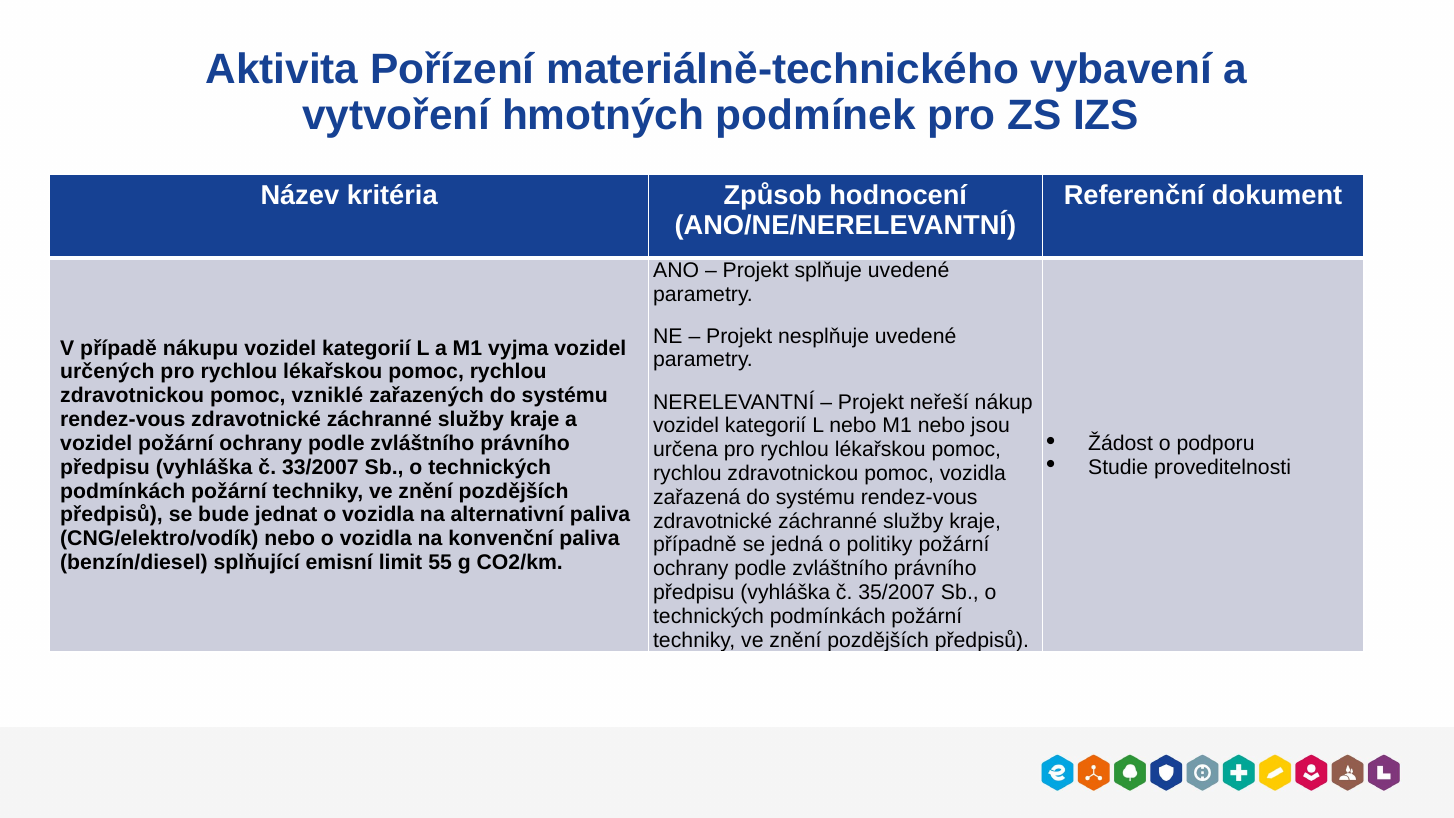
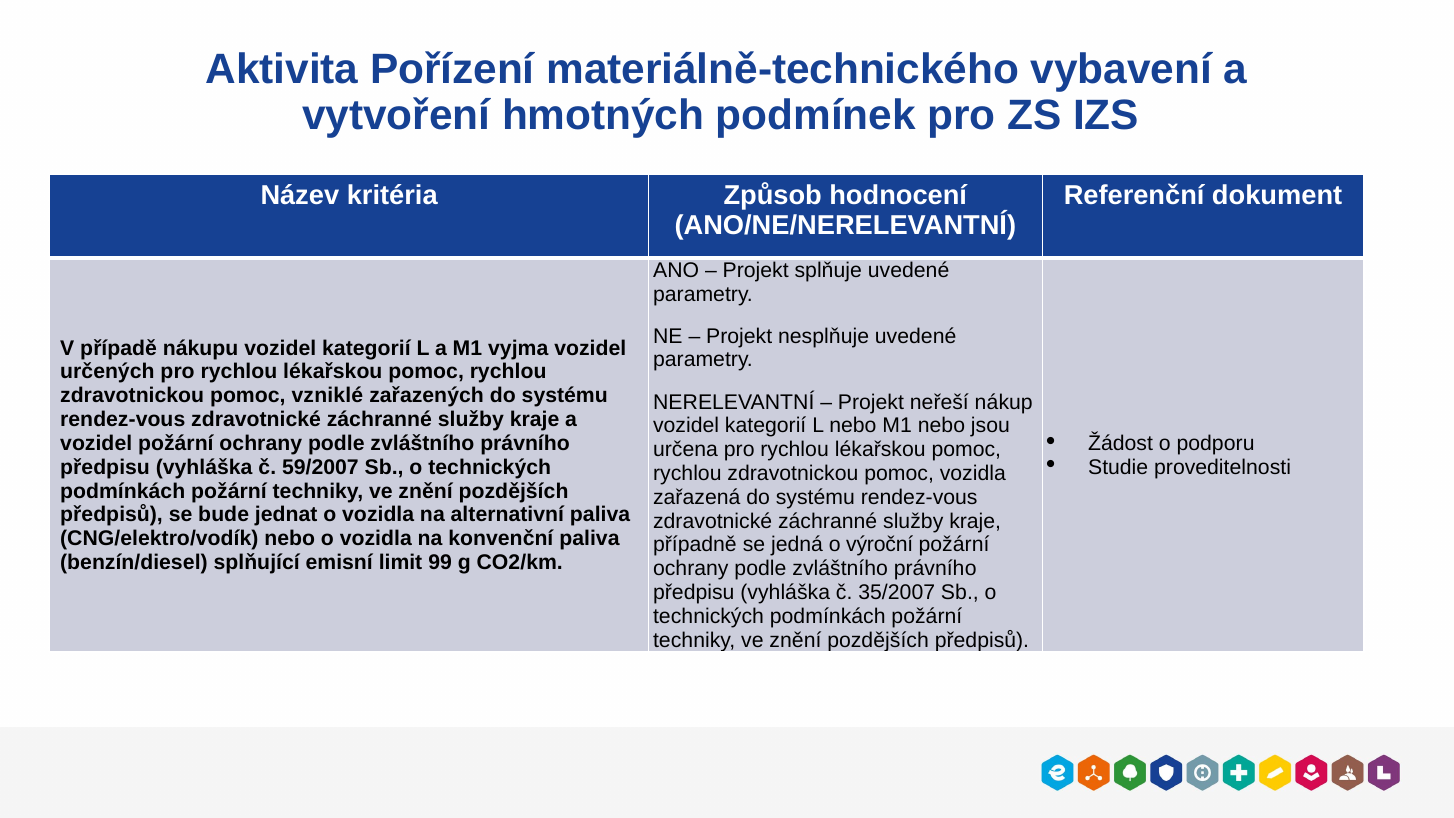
33/2007: 33/2007 -> 59/2007 (320, 467)
politiky: politiky -> výroční (880, 545)
55: 55 -> 99 (440, 562)
